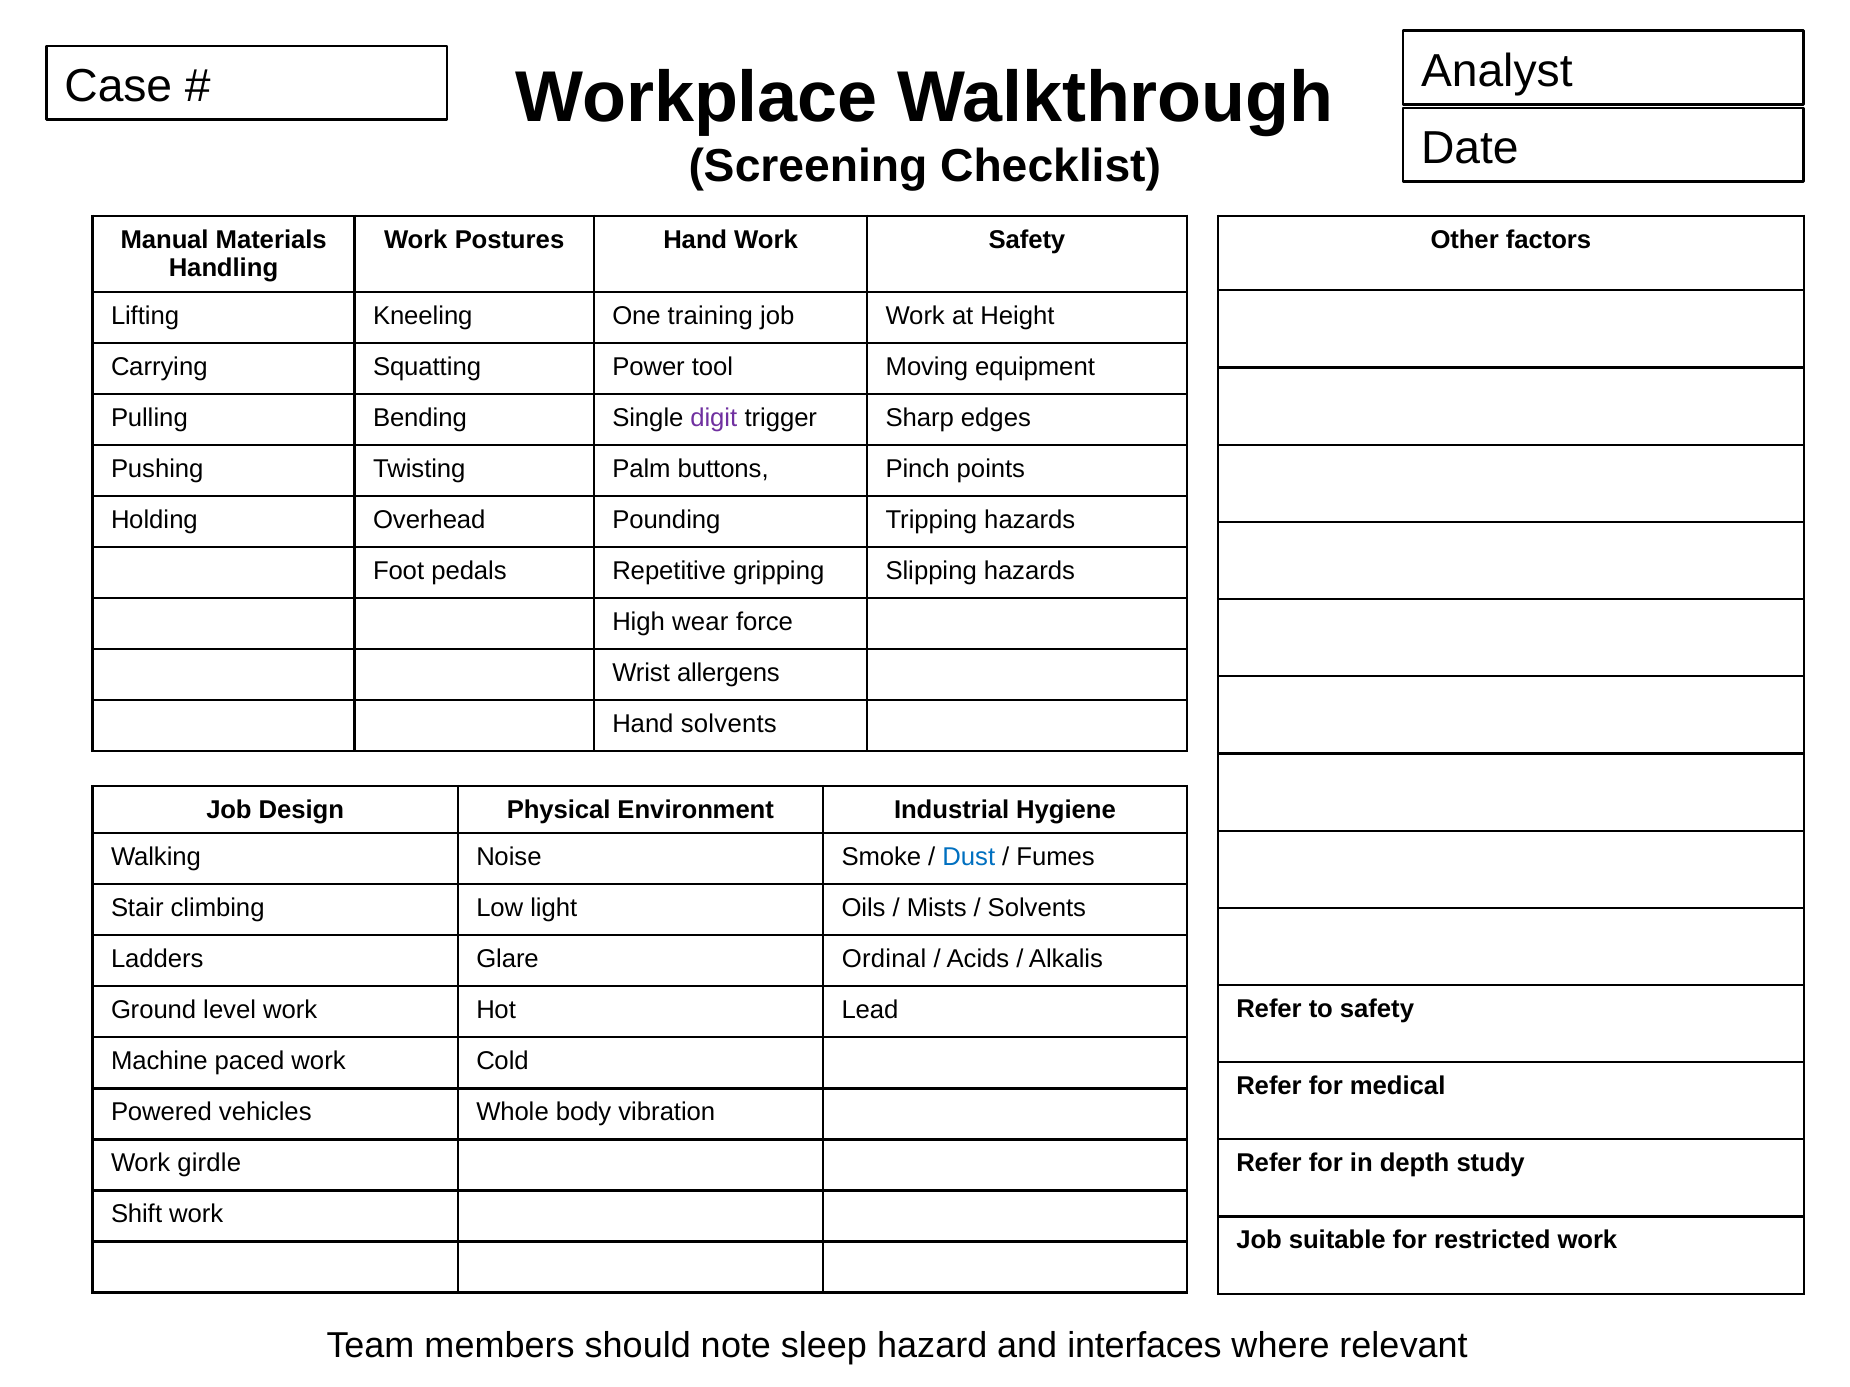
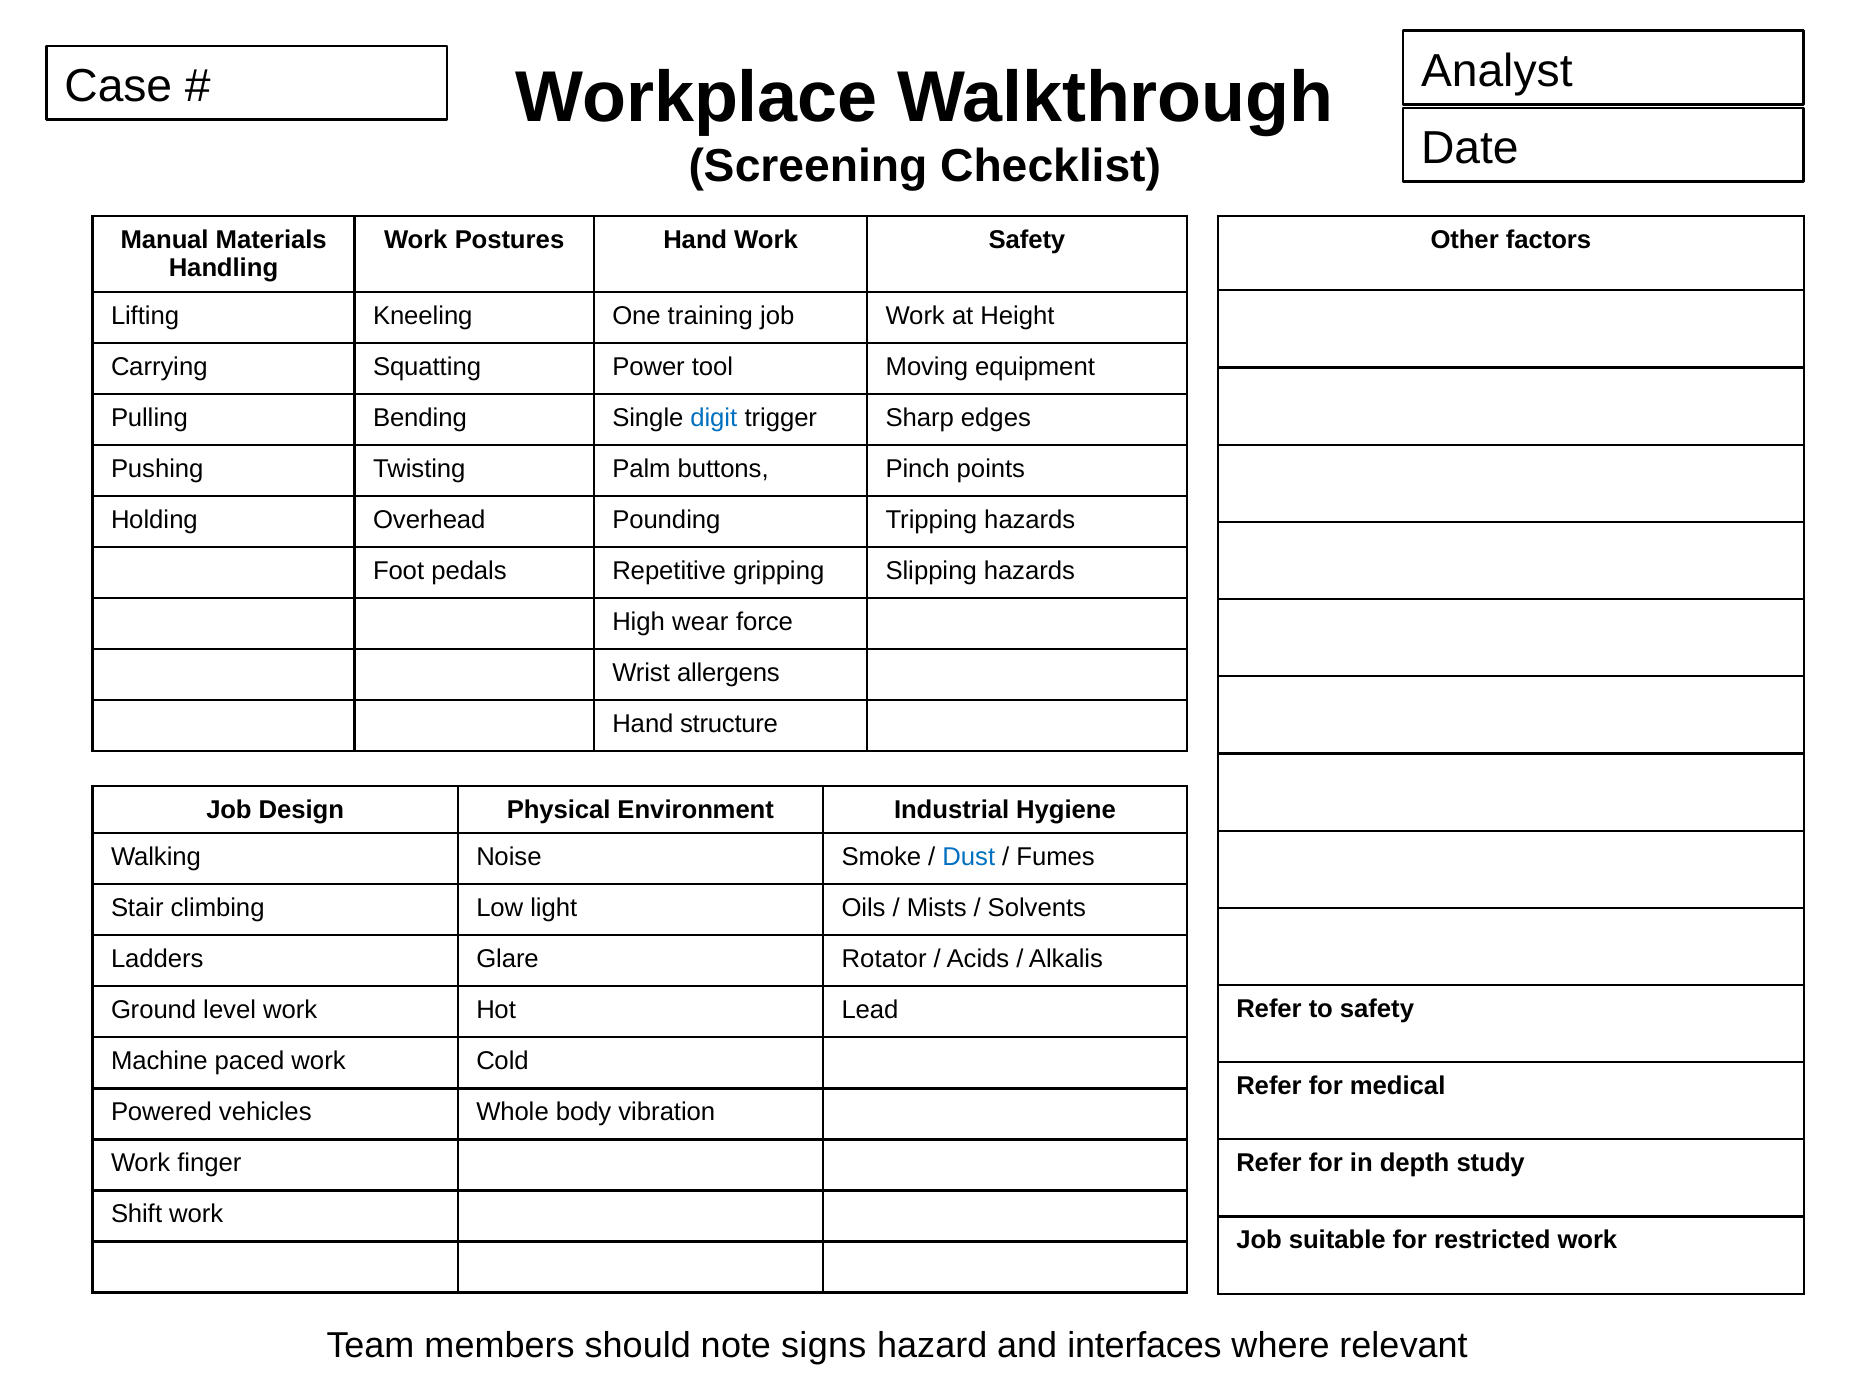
digit colour: purple -> blue (714, 418)
Hand solvents: solvents -> structure (729, 724)
Ordinal: Ordinal -> Rotator (884, 960)
girdle: girdle -> finger (209, 1164)
sleep: sleep -> signs (824, 1346)
